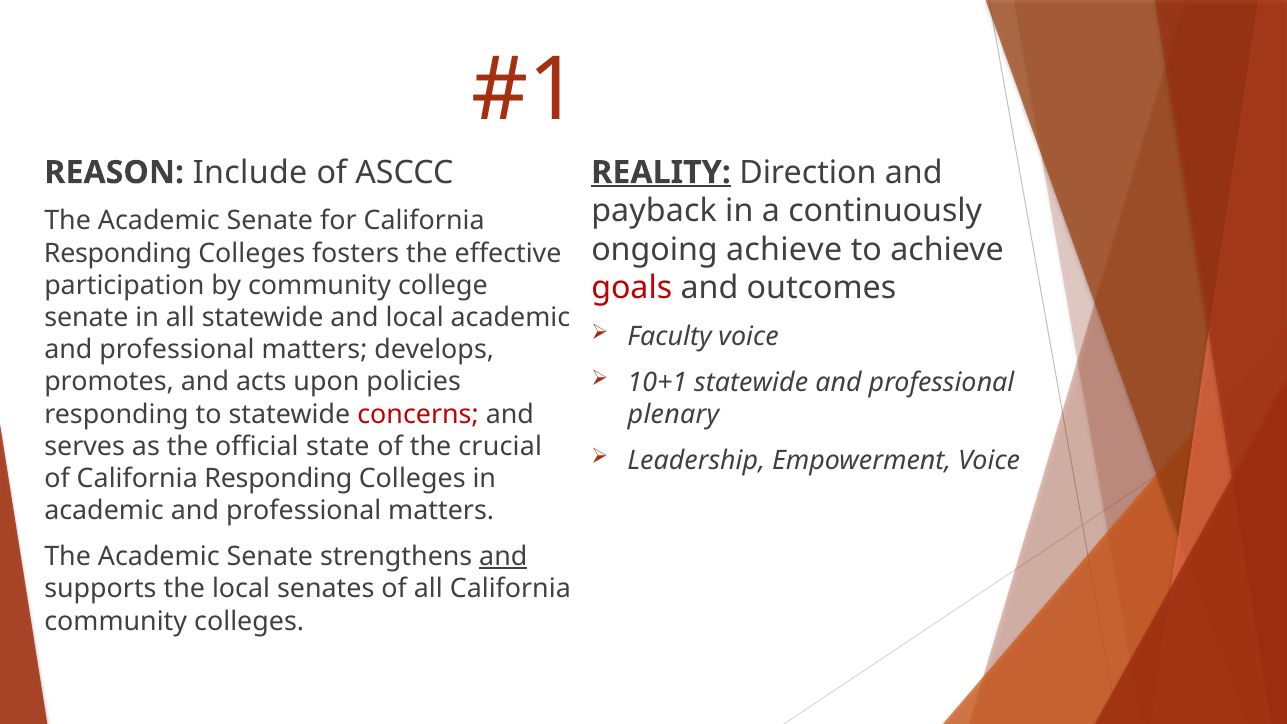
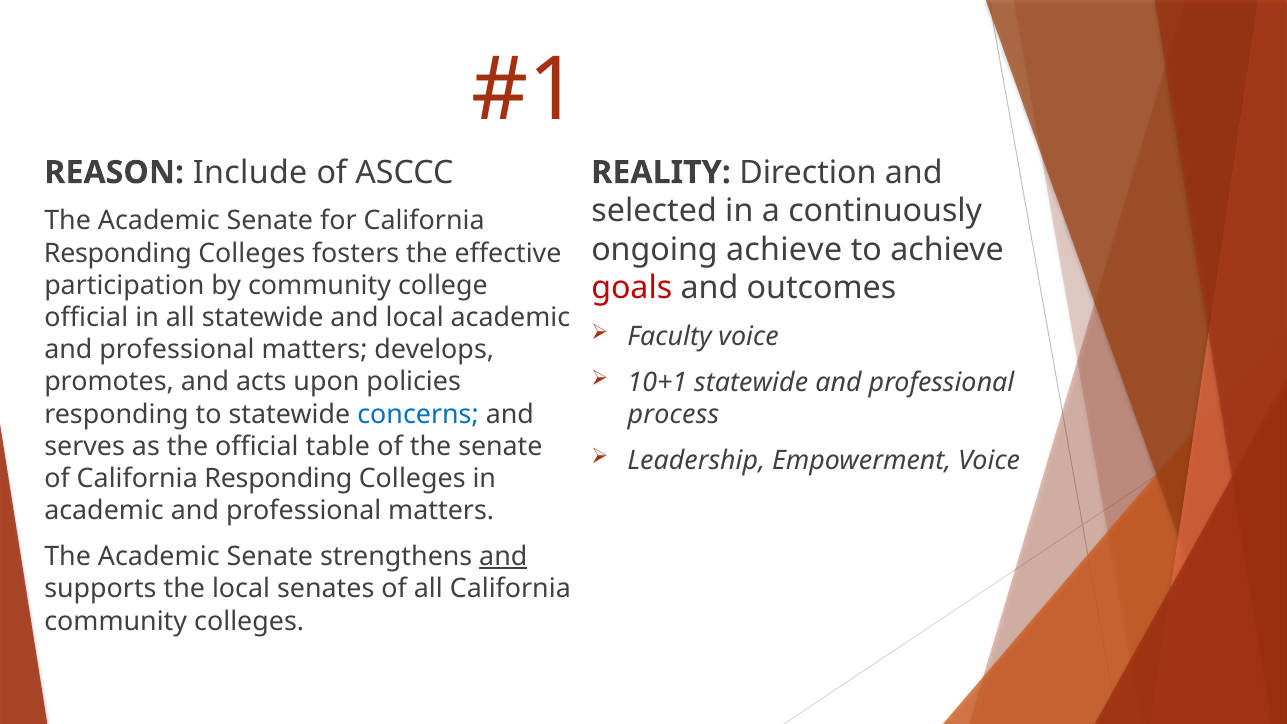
REALITY underline: present -> none (661, 173)
payback: payback -> selected (654, 211)
senate: senate -> official (86, 318)
concerns colour: red -> blue (418, 414)
plenary: plenary -> process (673, 415)
state: state -> table (338, 447)
the crucial: crucial -> senate (500, 447)
